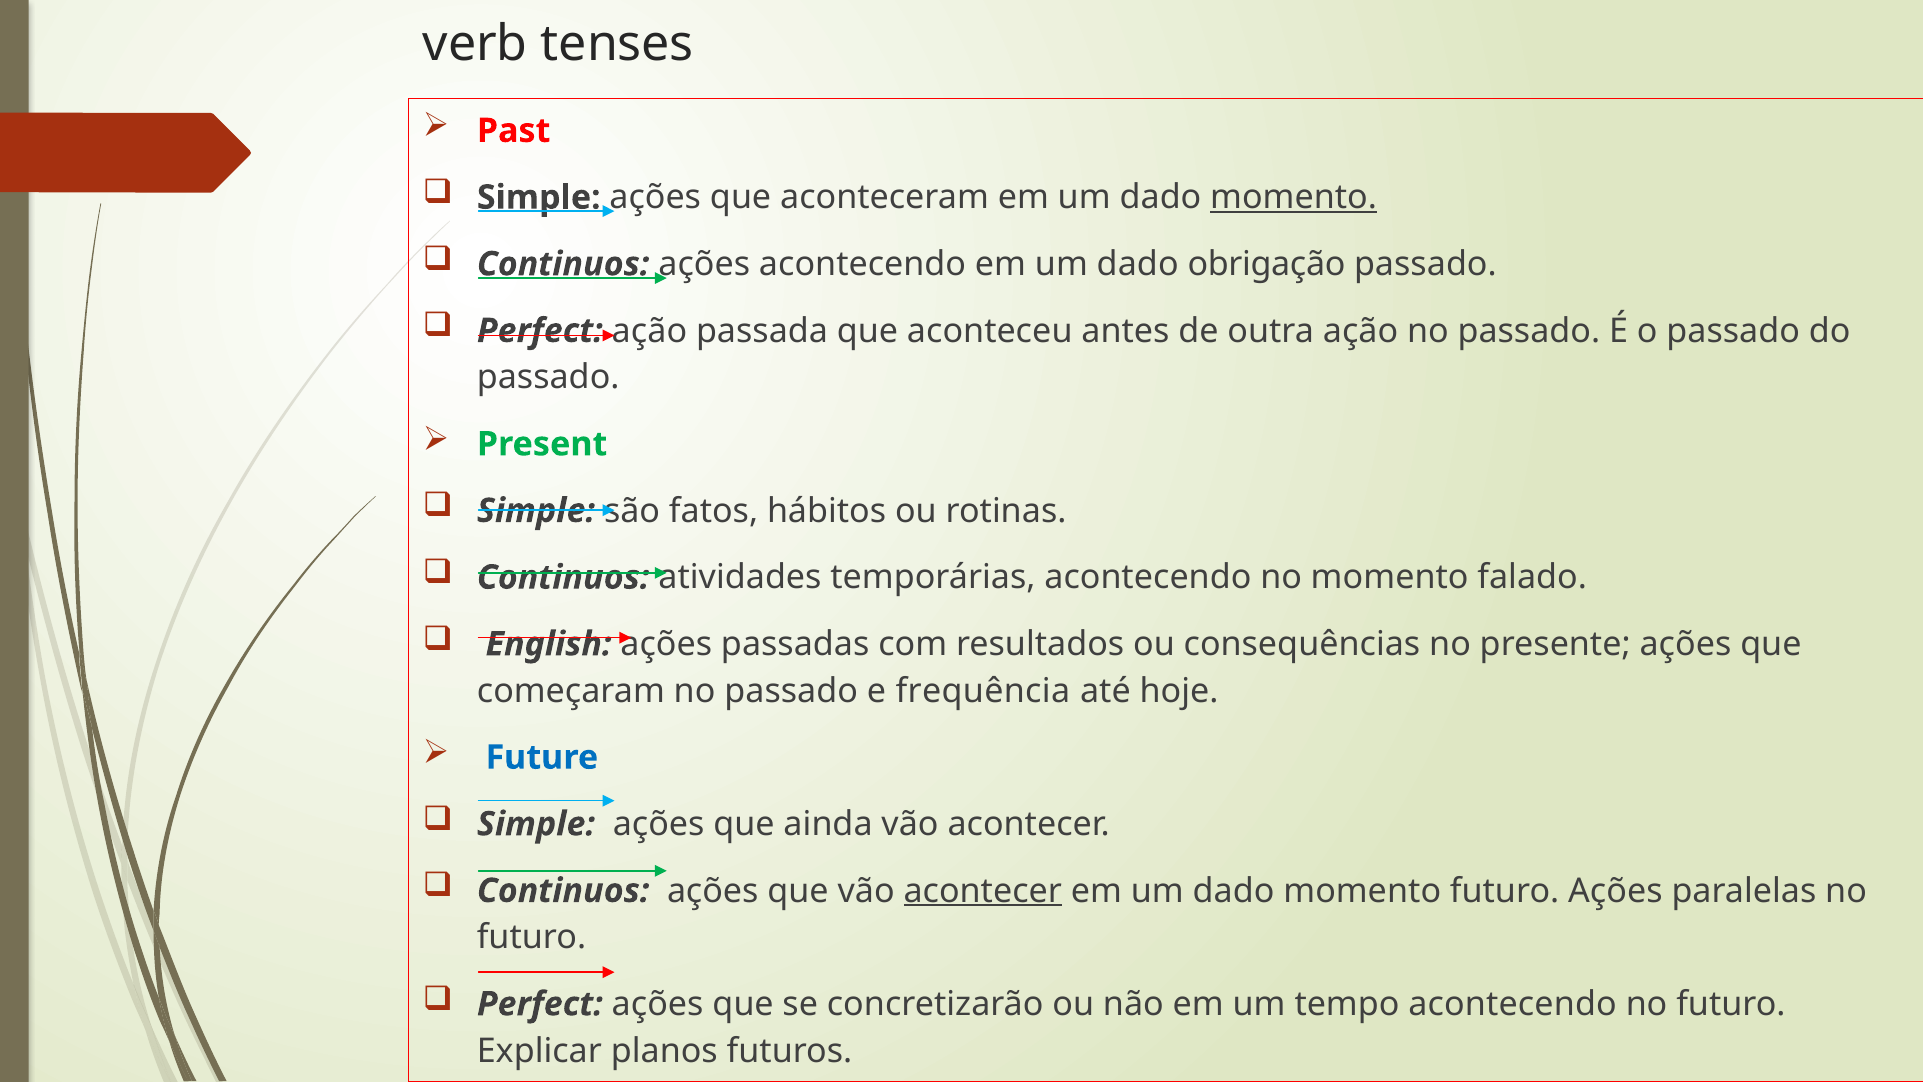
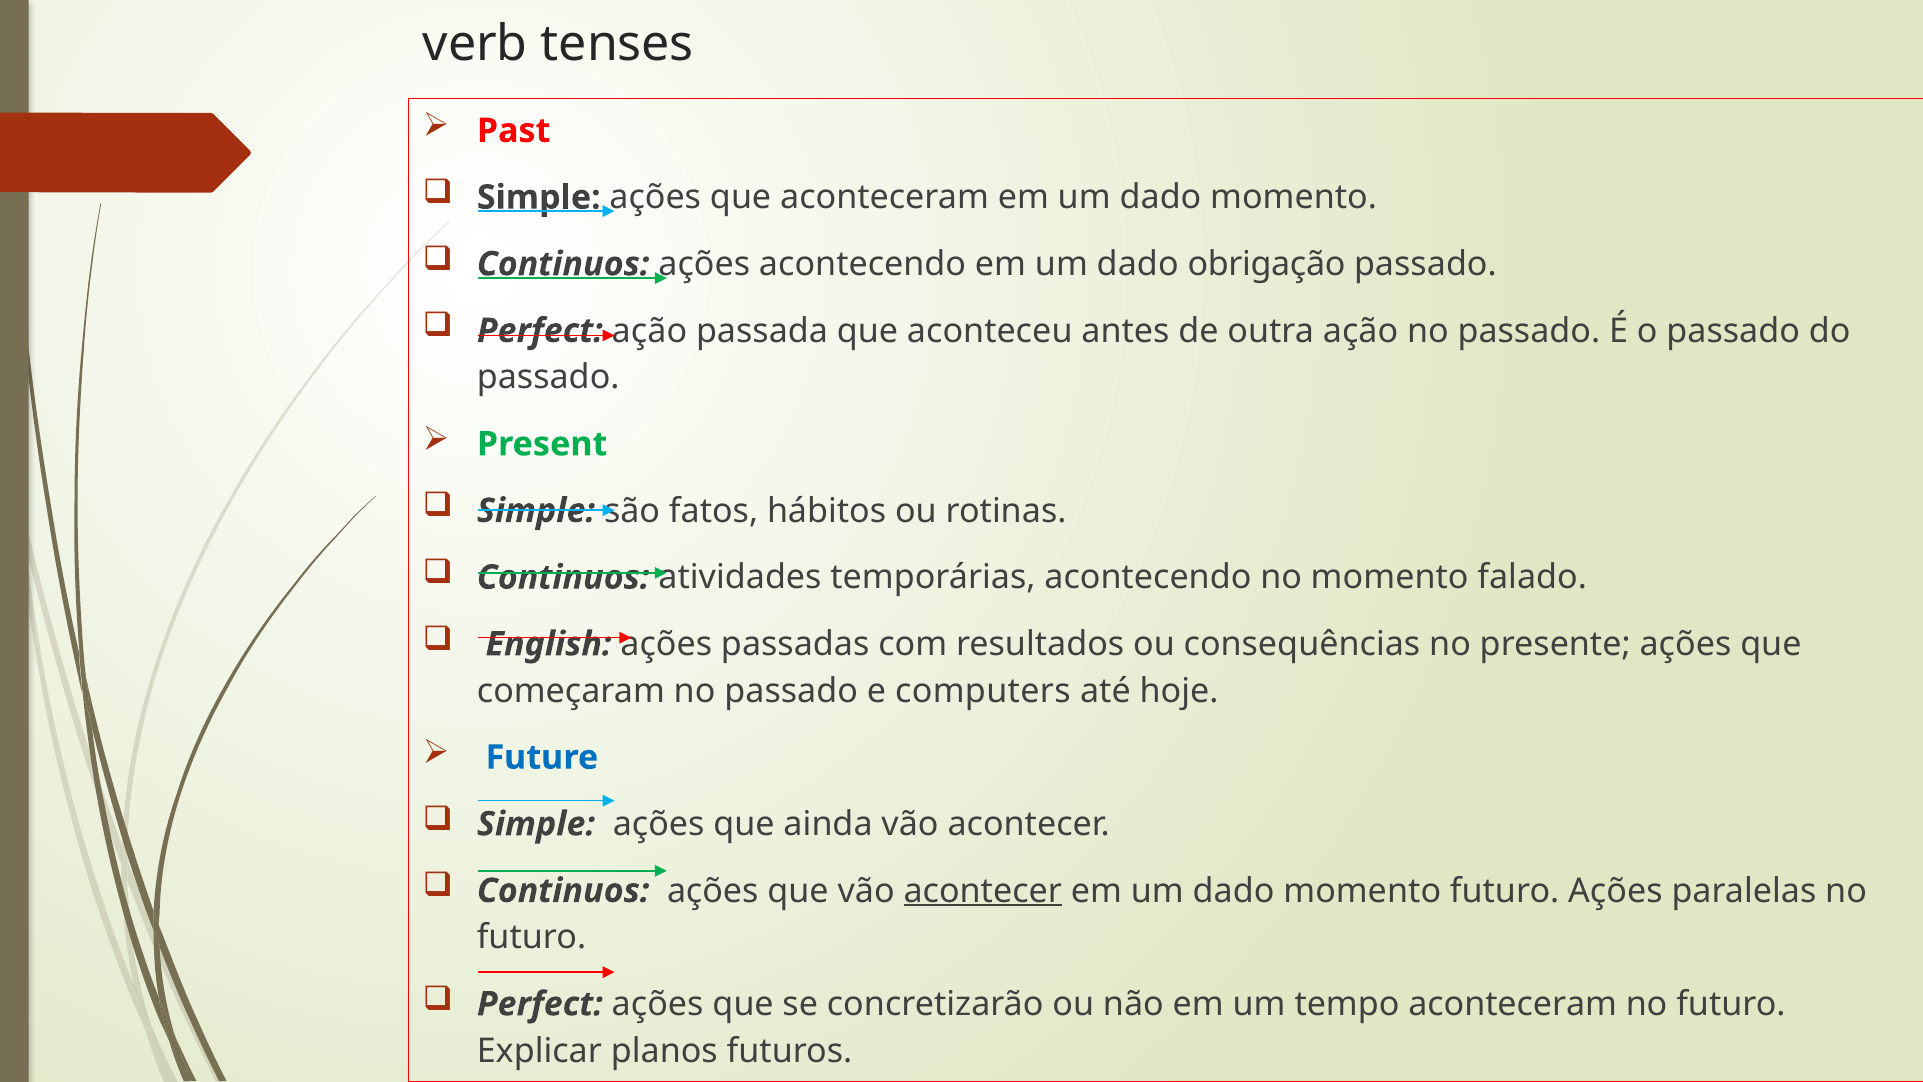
momento underline: present -> none (1294, 197)
frequência: frequência -> computers (983, 691)
tempo acontecendo: acontecendo -> aconteceram (1513, 1004)
